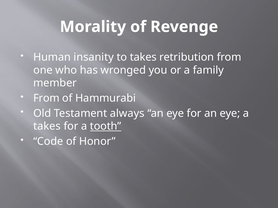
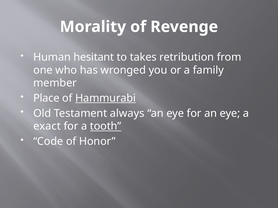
insanity: insanity -> hesitant (94, 57)
From: From -> Place (46, 98)
Hammurabi underline: none -> present (106, 98)
takes: takes -> exact (47, 127)
